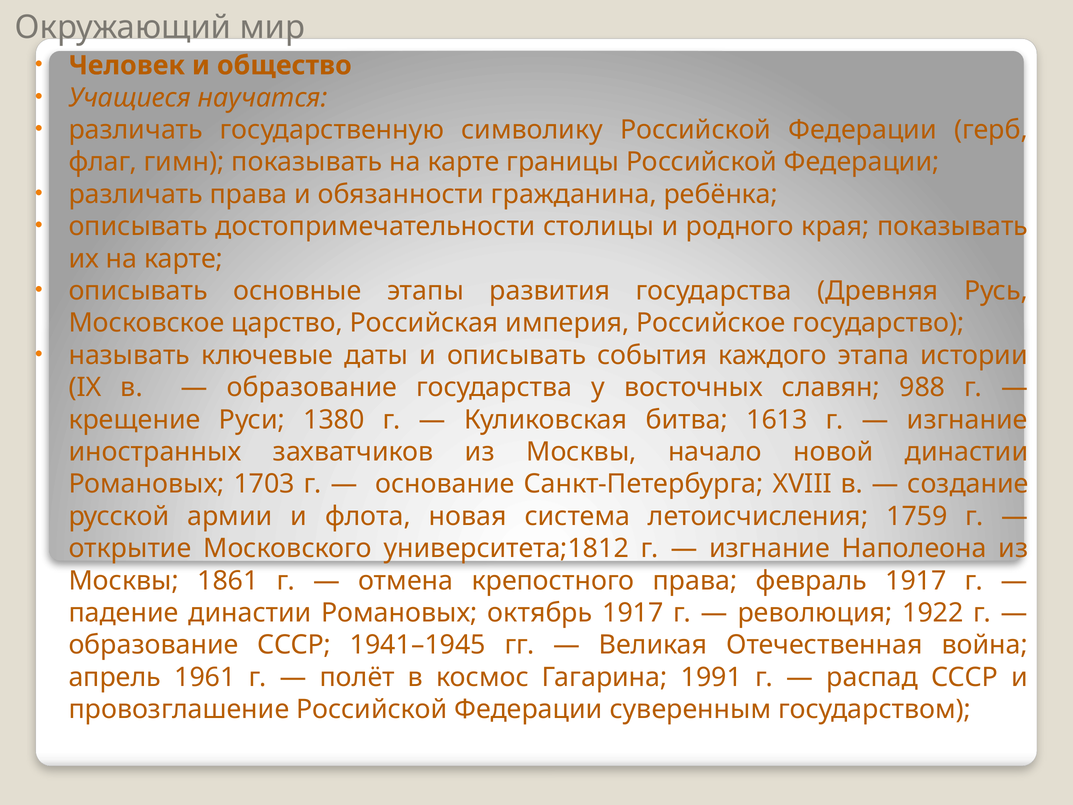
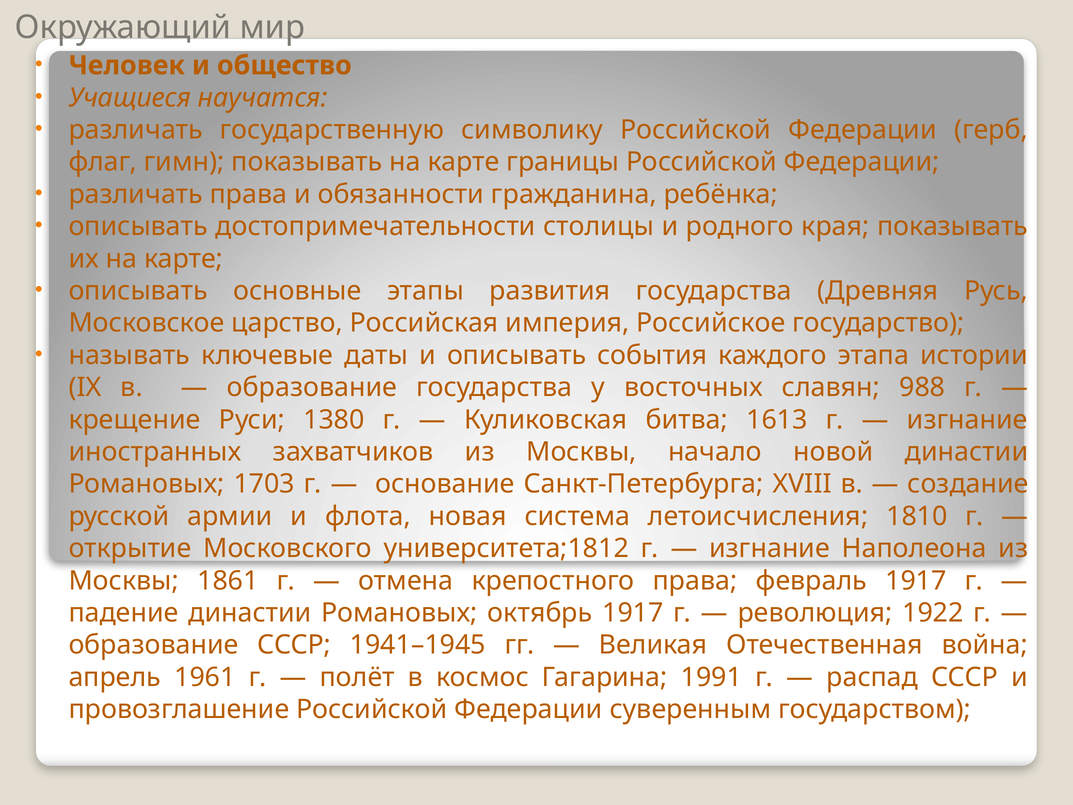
1759: 1759 -> 1810 (917, 516)
